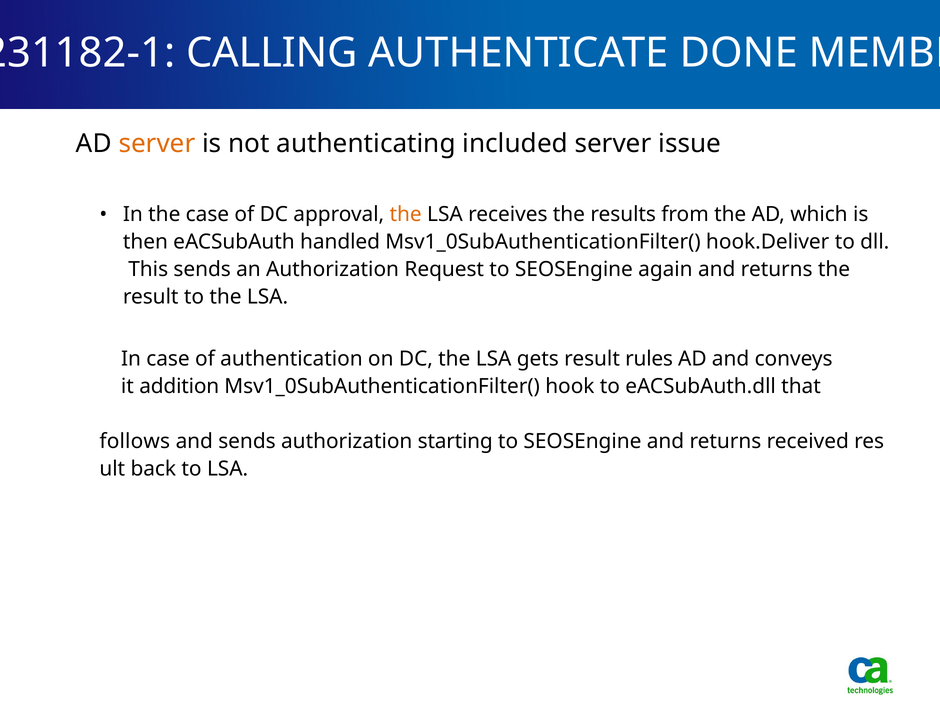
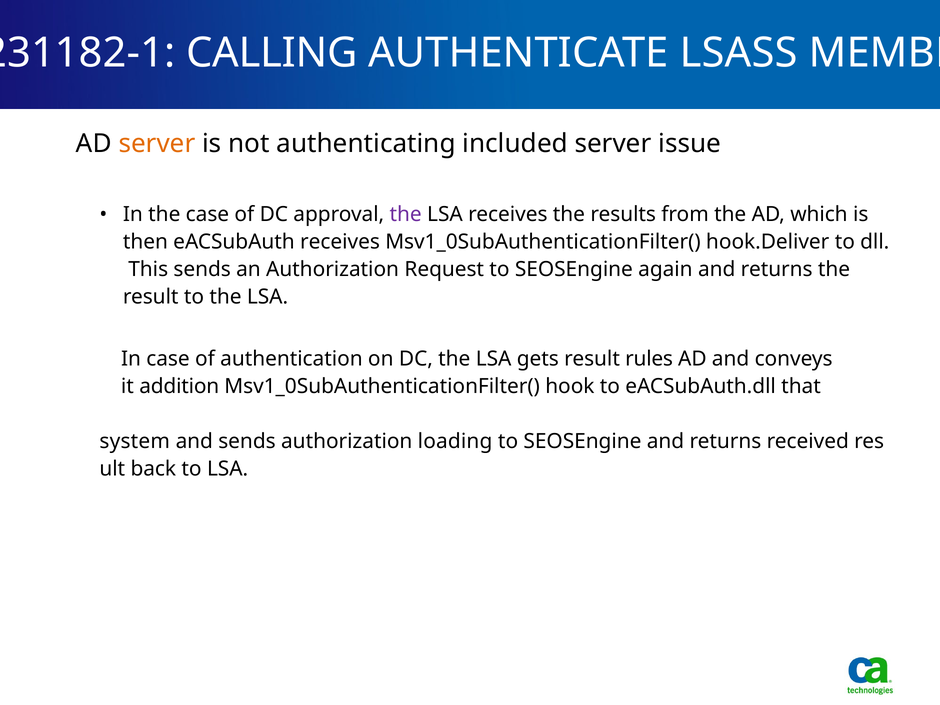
DONE: DONE -> LSASS (739, 53)
the colour: orange -> purple (406, 214)
eACSubAuth handled: handled -> receives (340, 242)
follows: follows -> system (135, 441)
starting: starting -> loading (455, 441)
